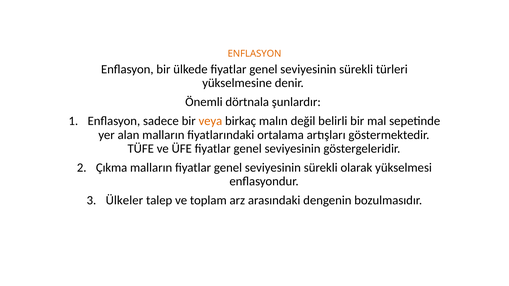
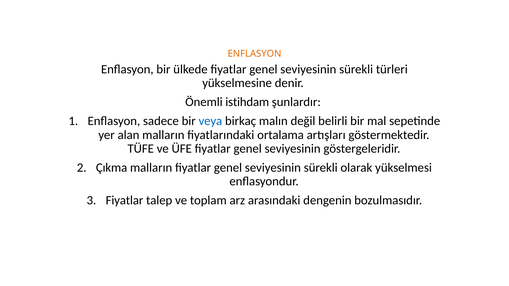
dörtnala: dörtnala -> istihdam (247, 102)
veya colour: orange -> blue (210, 121)
Ülkeler: Ülkeler -> Fiyatlar (125, 201)
